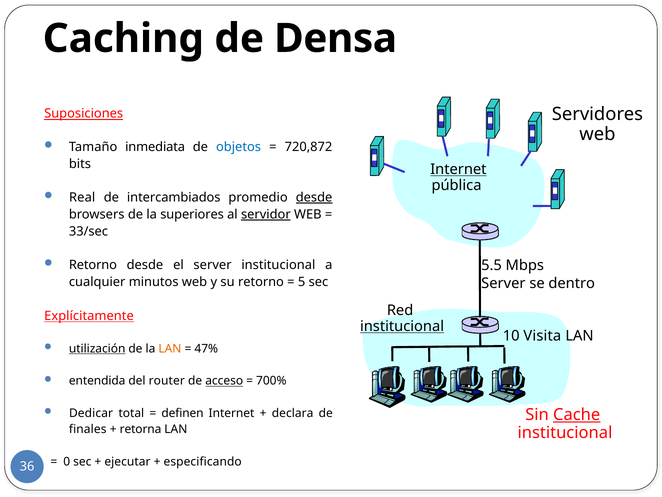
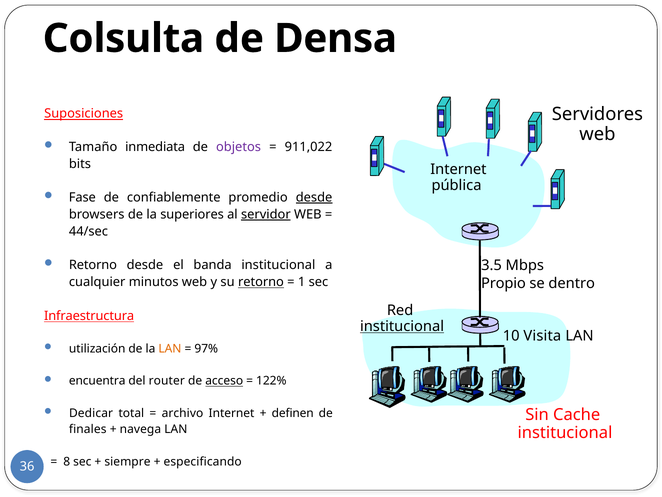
Caching: Caching -> Colsulta (123, 38)
objetos colour: blue -> purple (239, 147)
720,872: 720,872 -> 911,022 (309, 147)
Internet underline: present -> none (458, 169)
Real: Real -> Fase (82, 197)
intercambiados: intercambiados -> confiablemente (174, 197)
33/sec: 33/sec -> 44/sec (88, 231)
el server: server -> banda (213, 265)
5.5: 5.5 -> 3.5 (492, 265)
retorno underline: none -> present (261, 282)
5: 5 -> 1 (302, 282)
Server: Server -> Propio (503, 283)
Explícitamente: Explícitamente -> Infraestructura (89, 315)
utilización underline: present -> none (97, 348)
47%: 47% -> 97% (206, 348)
entendida: entendida -> encuentra (97, 381)
700%: 700% -> 122% (271, 381)
definen: definen -> archivo (182, 413)
declara: declara -> definen (293, 413)
Cache underline: present -> none (577, 414)
retorna: retorna -> navega (140, 429)
0: 0 -> 8 (67, 461)
ejecutar: ejecutar -> siempre (127, 461)
